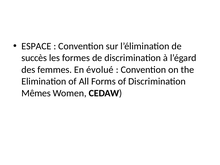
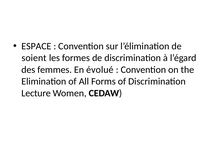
succès: succès -> soient (34, 58)
Mêmes: Mêmes -> Lecture (36, 93)
